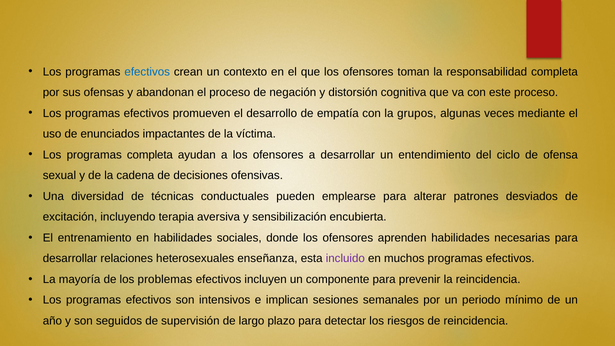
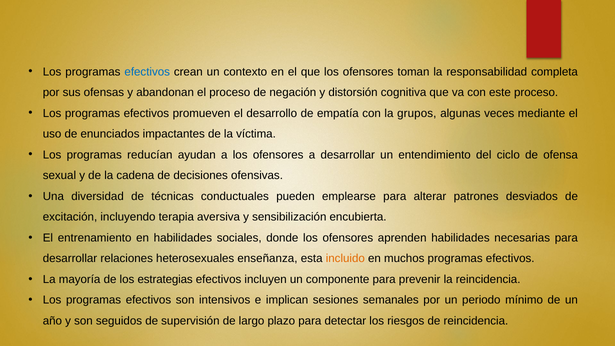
programas completa: completa -> reducían (150, 155)
incluido colour: purple -> orange (345, 259)
problemas: problemas -> estrategias (165, 279)
